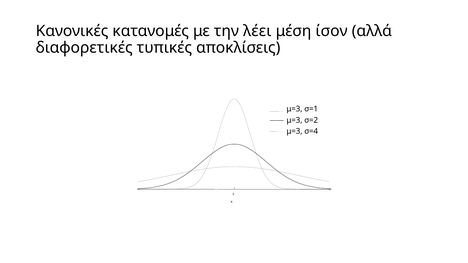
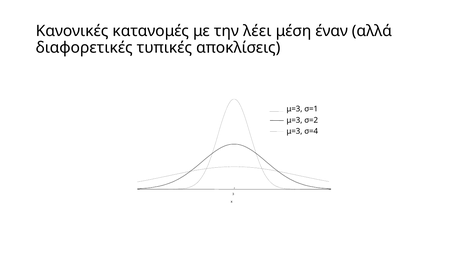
ίσον: ίσον -> έναν (332, 31)
